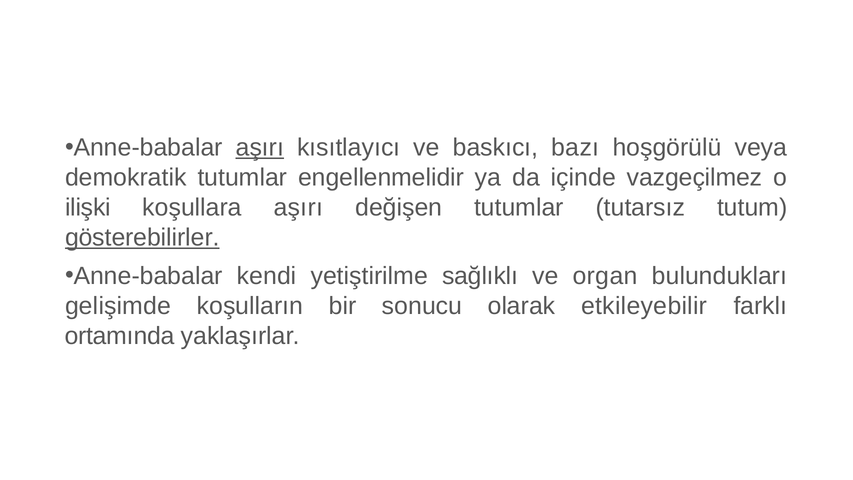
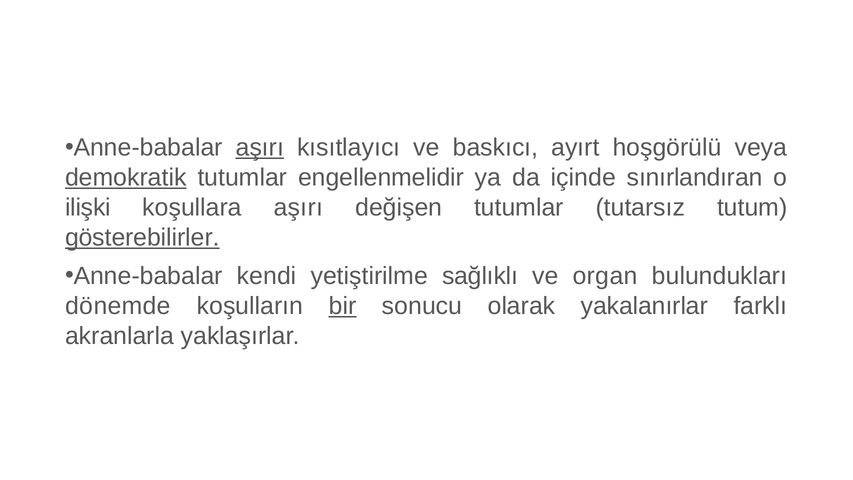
bazı: bazı -> ayırt (575, 148)
demokratik underline: none -> present (126, 177)
vazgeçilmez: vazgeçilmez -> sınırlandıran (695, 177)
gelişimde: gelişimde -> dönemde (118, 306)
bir underline: none -> present (343, 306)
etkileyebilir: etkileyebilir -> yakalanırlar (644, 306)
ortamında: ortamında -> akranlarla (120, 336)
